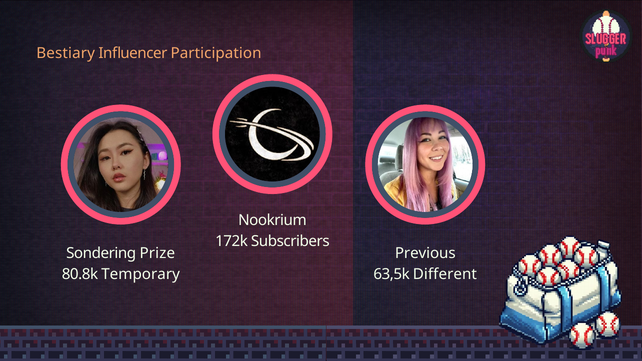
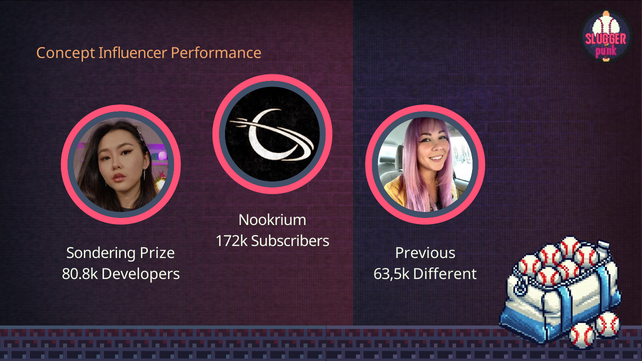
Bestiary: Bestiary -> Concept (66, 53)
Participation: Participation -> Performance (216, 53)
Temporary: Temporary -> Developers (141, 274)
